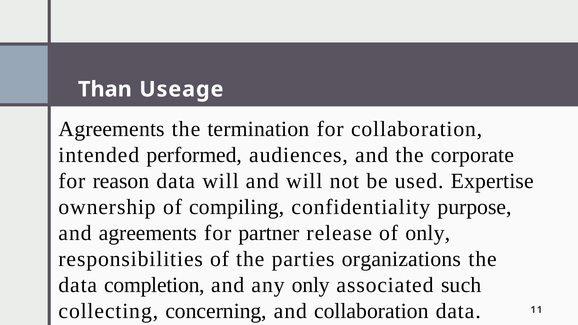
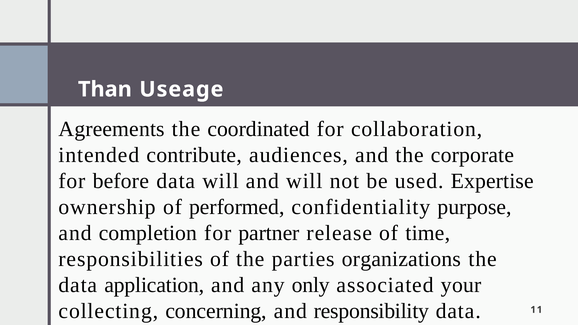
termination: termination -> coordinated (259, 129)
performed: performed -> contribute (194, 155)
reason: reason -> before (121, 181)
compiling: compiling -> performed (237, 207)
and agreements: agreements -> completion (148, 233)
of only: only -> time (428, 233)
completion: completion -> application (154, 285)
such: such -> your (461, 285)
and collaboration: collaboration -> responsibility (371, 311)
